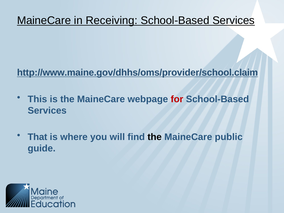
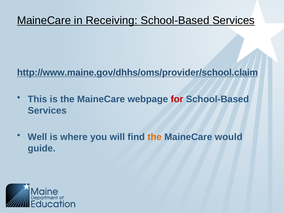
That: That -> Well (37, 137)
the colour: black -> orange (155, 137)
public: public -> would (229, 137)
